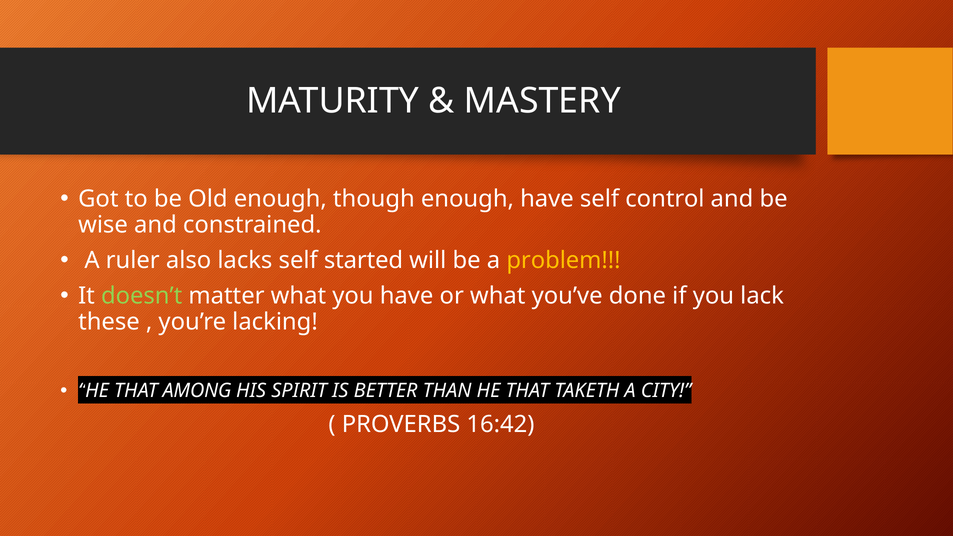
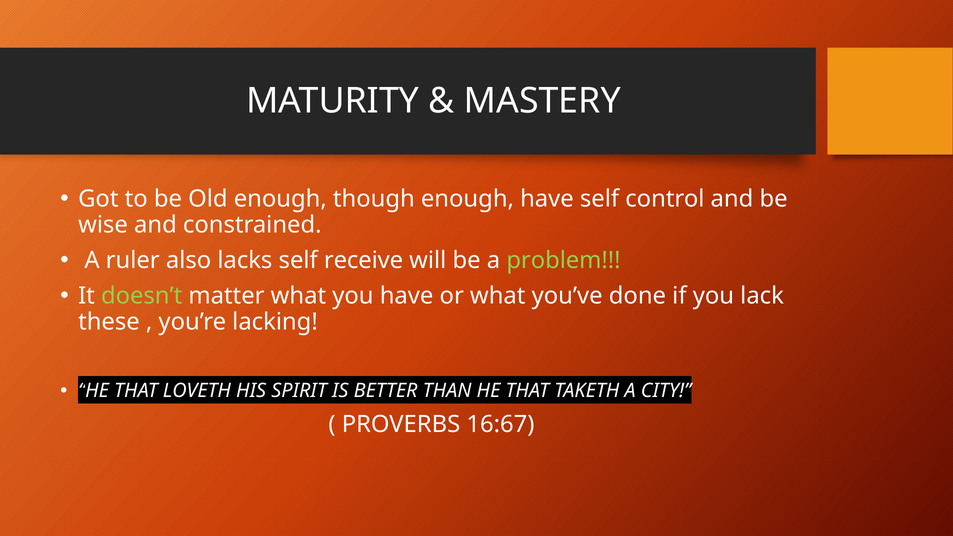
started: started -> receive (364, 260)
problem colour: yellow -> light green (563, 260)
AMONG: AMONG -> LOVETH (197, 391)
16:42: 16:42 -> 16:67 (500, 424)
